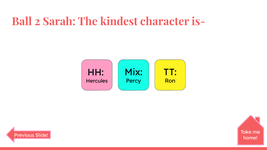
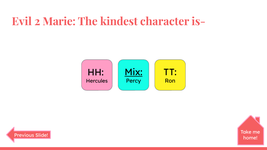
Ball: Ball -> Evil (22, 22)
Sarah: Sarah -> Marie (59, 22)
Mix underline: none -> present (133, 72)
